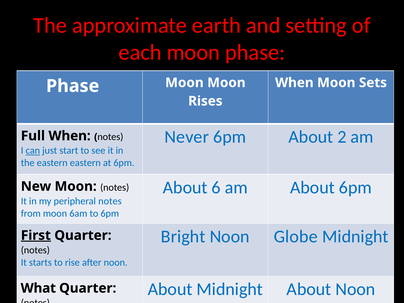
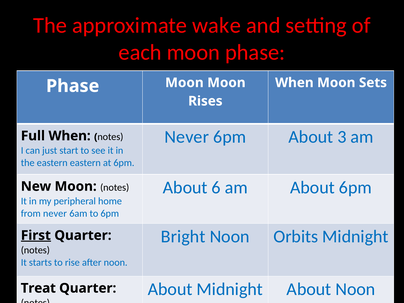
earth: earth -> wake (216, 25)
2: 2 -> 3 (342, 137)
can underline: present -> none (33, 151)
peripheral notes: notes -> home (110, 201)
from moon: moon -> never (55, 213)
Globe: Globe -> Orbits (296, 237)
What: What -> Treat (38, 288)
